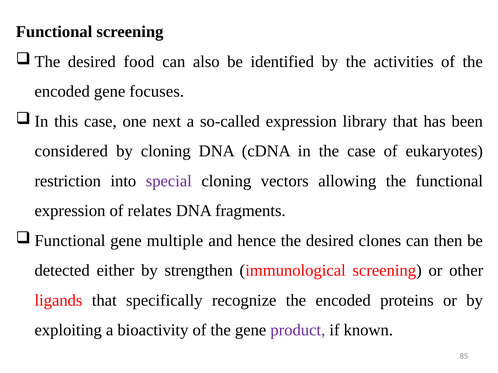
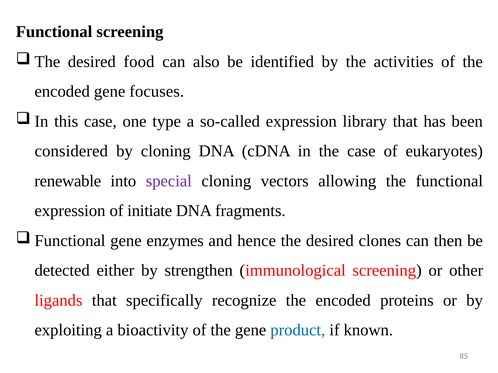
next: next -> type (167, 121)
restriction: restriction -> renewable (68, 181)
relates: relates -> initiate (150, 211)
multiple: multiple -> enzymes (175, 241)
product colour: purple -> blue (298, 331)
